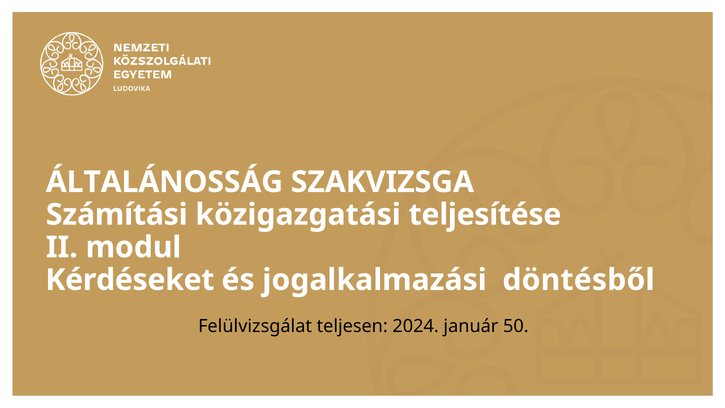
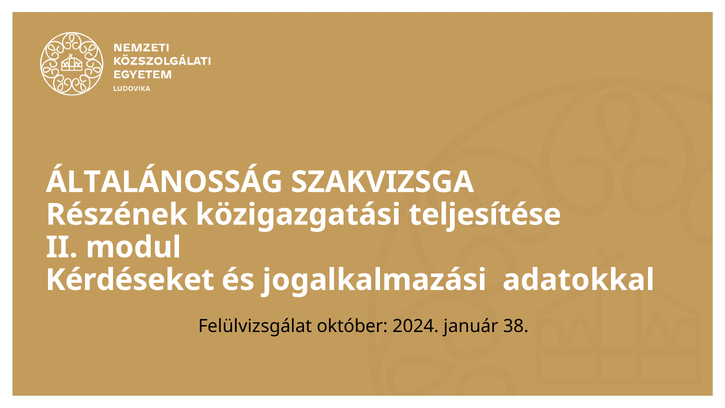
Számítási: Számítási -> Részének (117, 215)
döntésből: döntésből -> adatokkal (578, 280)
teljesen: teljesen -> október (352, 326)
50: 50 -> 38 (516, 326)
